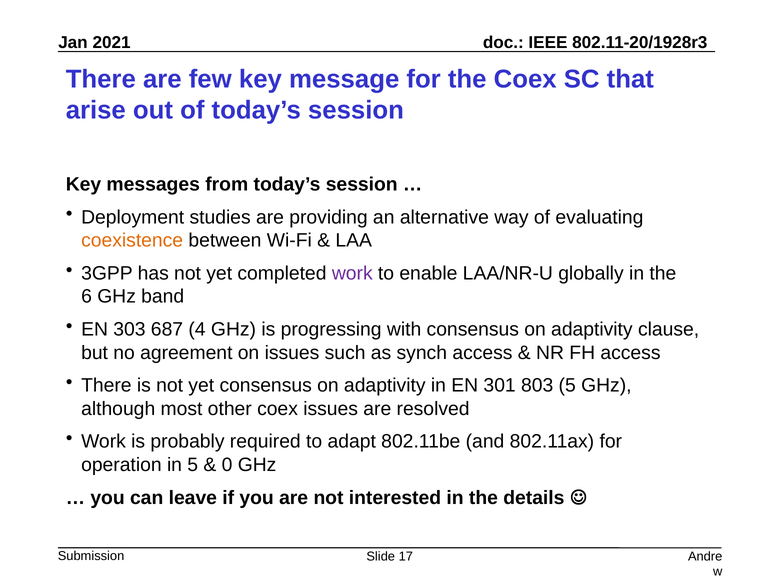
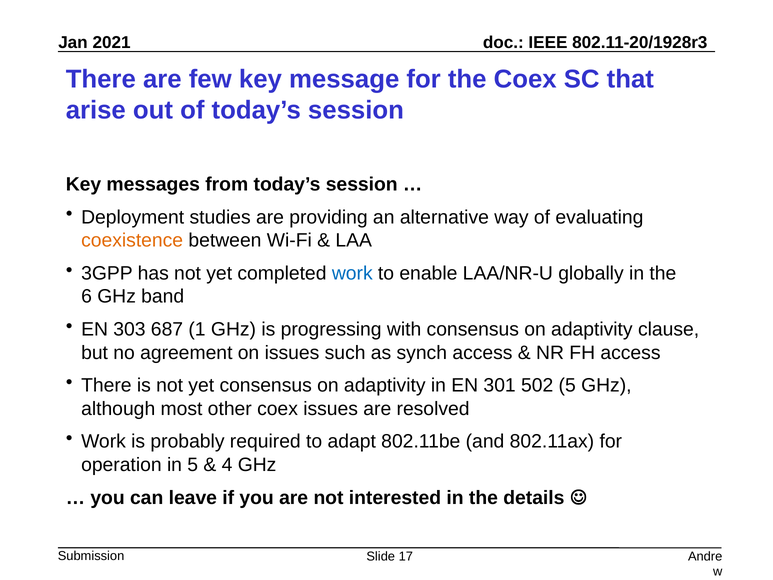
work colour: purple -> blue (352, 273)
4: 4 -> 1 (197, 329)
803: 803 -> 502 (537, 385)
0: 0 -> 4 (227, 465)
